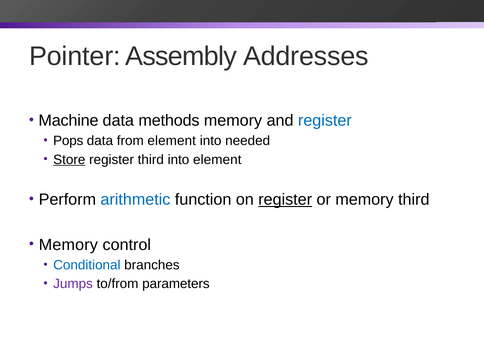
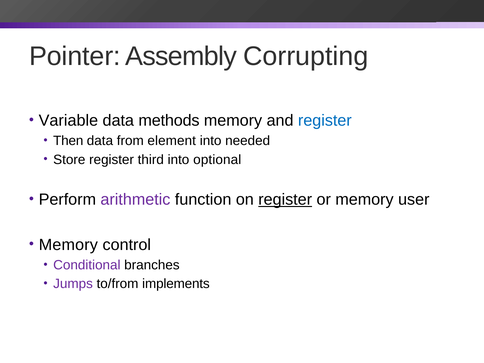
Addresses: Addresses -> Corrupting (306, 56)
Machine: Machine -> Variable (68, 121)
Pops: Pops -> Then (68, 141)
Store underline: present -> none (69, 160)
into element: element -> optional (217, 160)
arithmetic colour: blue -> purple (135, 200)
memory third: third -> user (414, 200)
Conditional colour: blue -> purple (87, 265)
parameters: parameters -> implements (176, 284)
